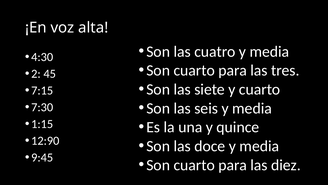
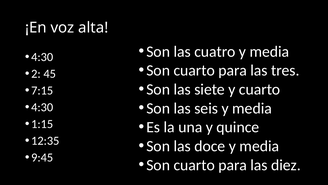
7:30: 7:30 -> 4:30 (42, 107)
12:90: 12:90 -> 12:35 (45, 140)
